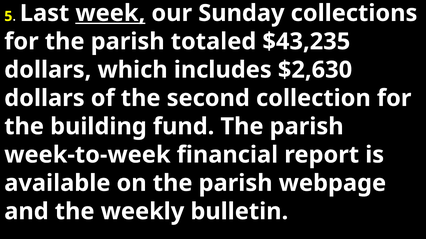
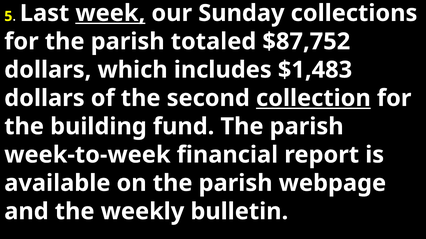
$43,235: $43,235 -> $87,752 (306, 42)
$2,630: $2,630 -> $1,483 (315, 70)
collection underline: none -> present (313, 98)
